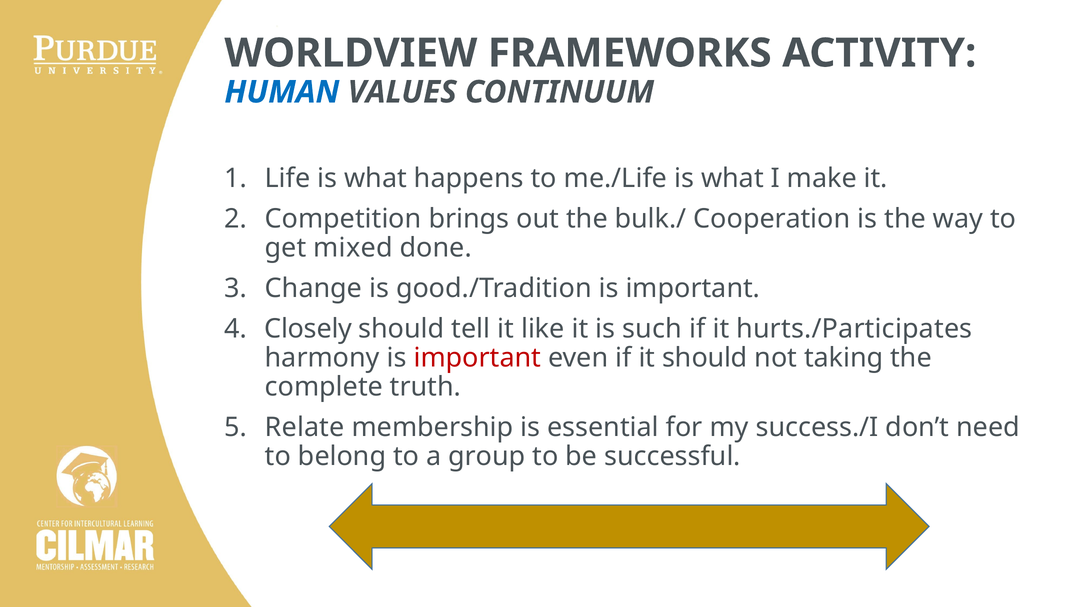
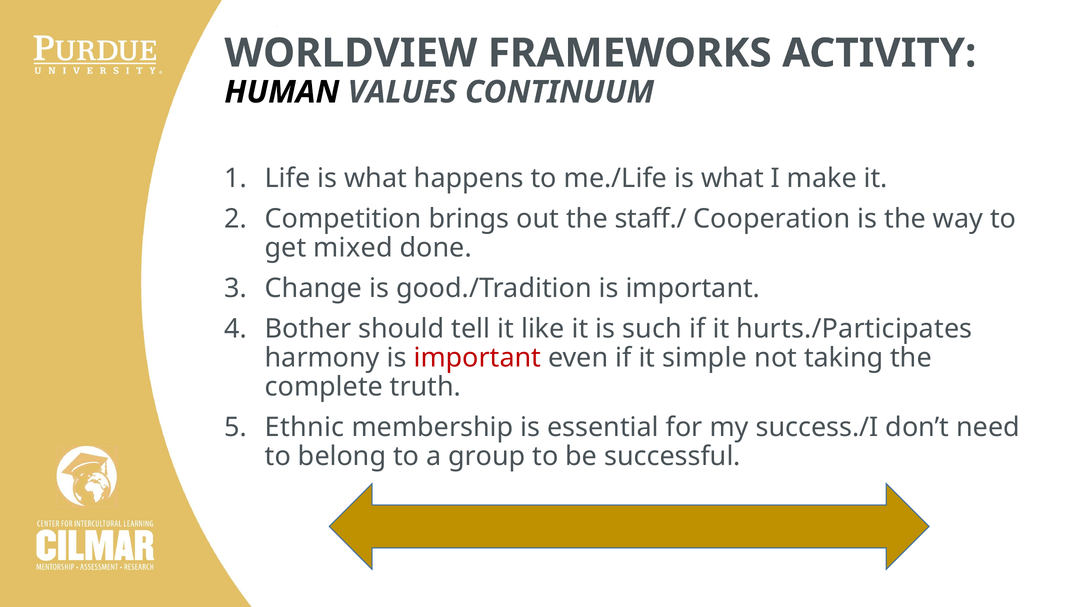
HUMAN colour: blue -> black (282, 92)
bulk./: bulk./ -> staff./ (651, 219)
Closely: Closely -> Bother (308, 329)
it should: should -> simple (705, 358)
Relate: Relate -> Ethnic (305, 427)
